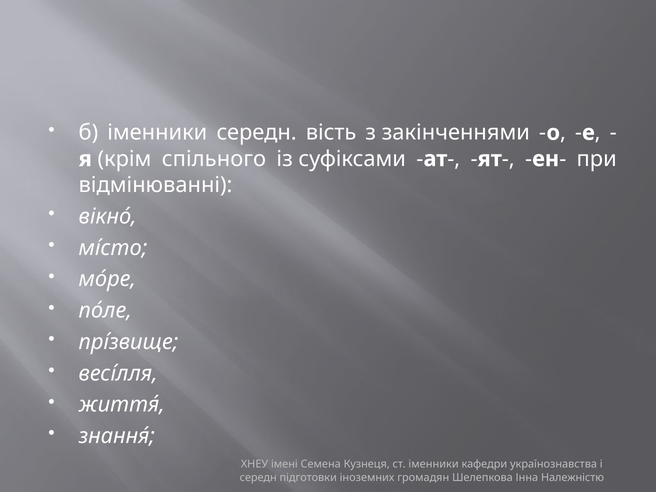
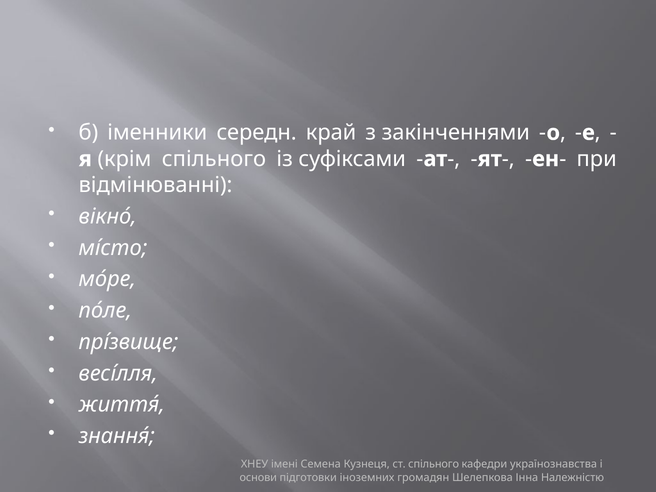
вість: вість -> край (331, 133)
ст іменники: іменники -> спільного (434, 464)
середн: середн -> основи (258, 477)
